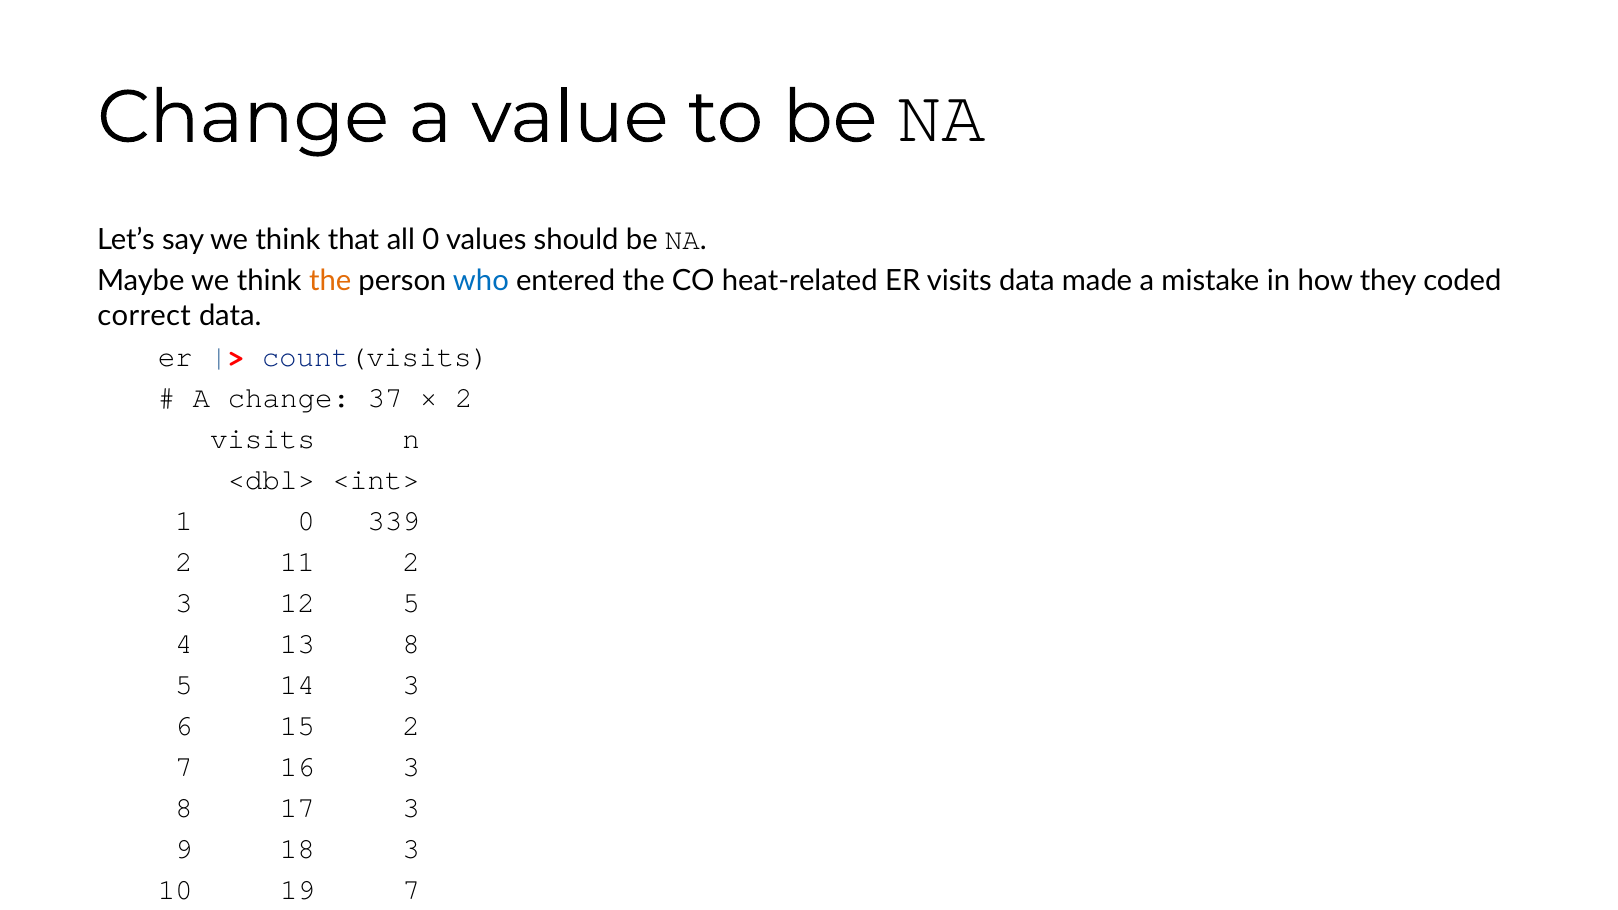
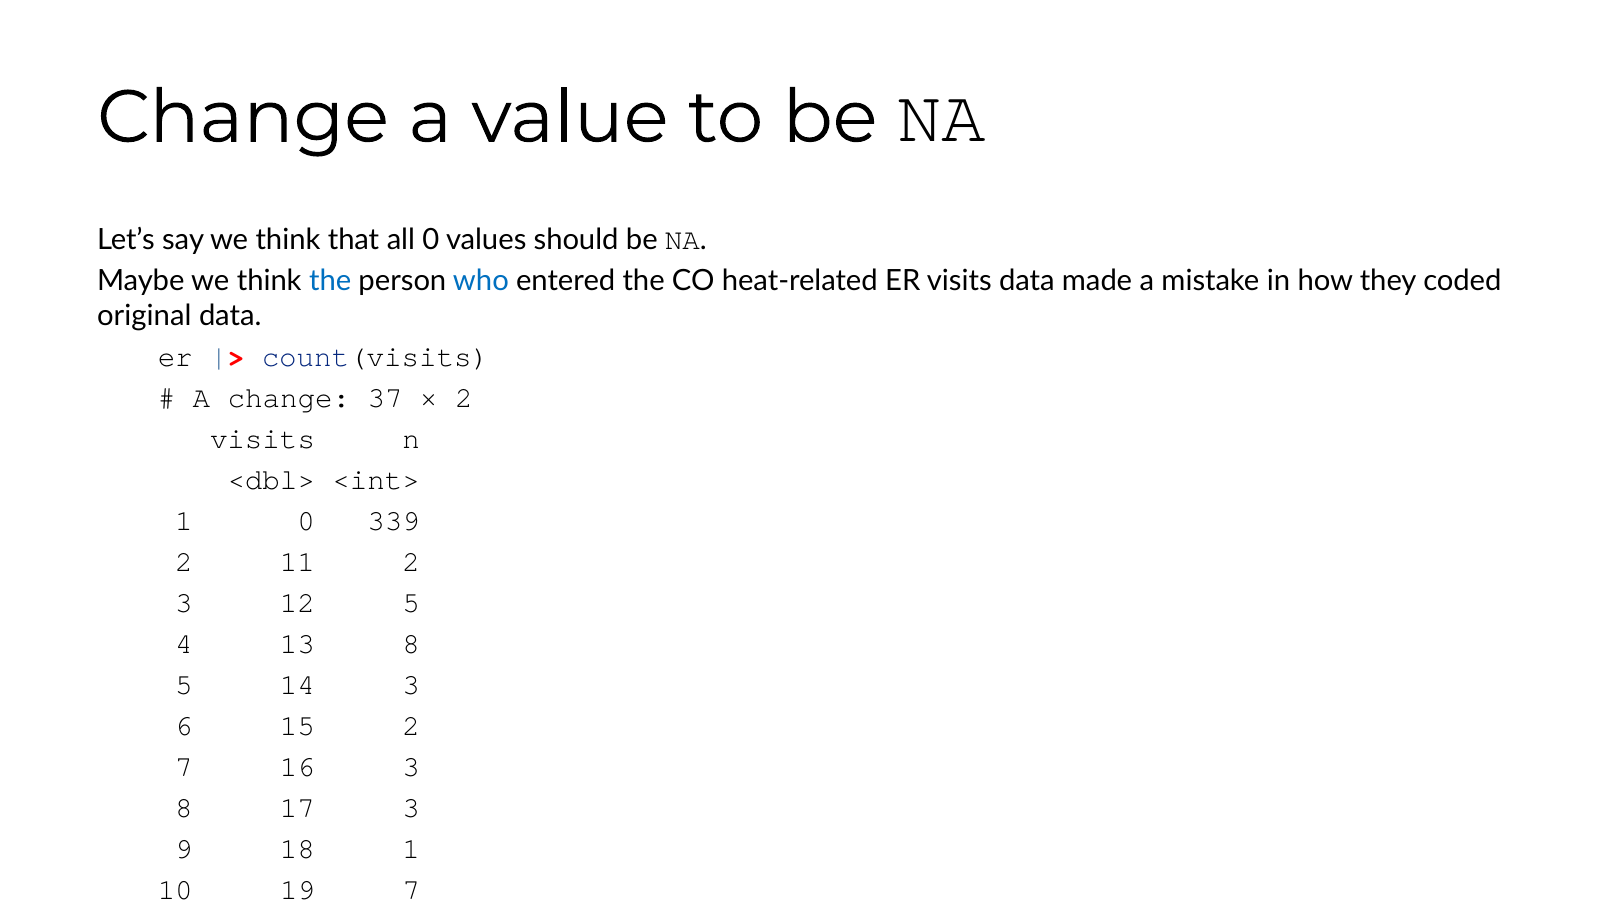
the colour: orange -> blue (330, 281)
correct: correct -> original (144, 316)
18 3: 3 -> 1 (411, 849)
